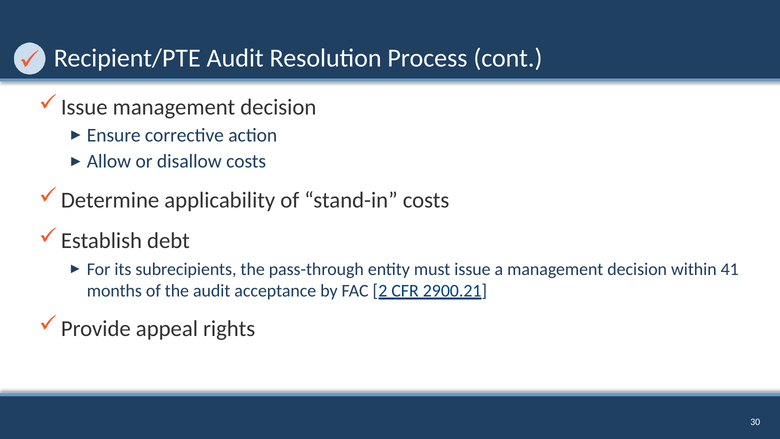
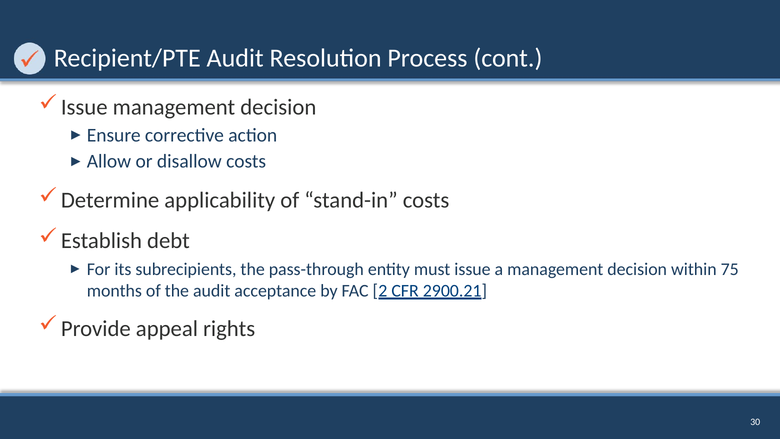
41: 41 -> 75 (730, 269)
